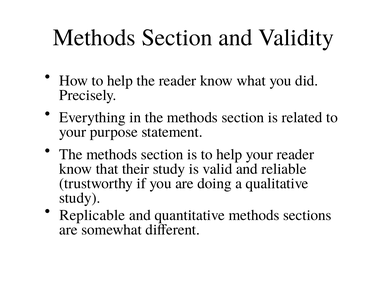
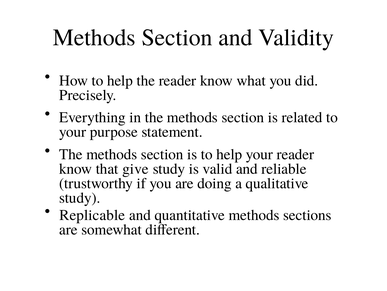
their: their -> give (135, 168)
